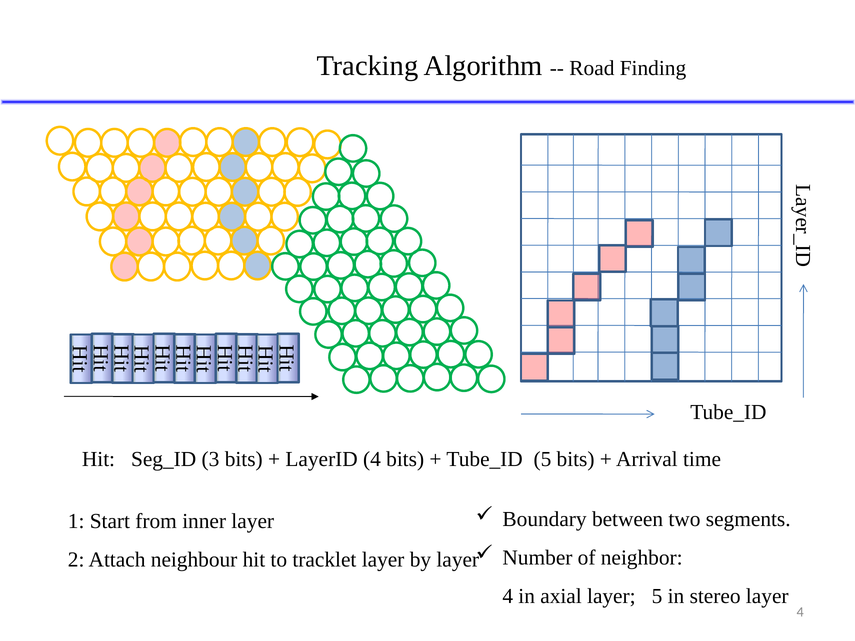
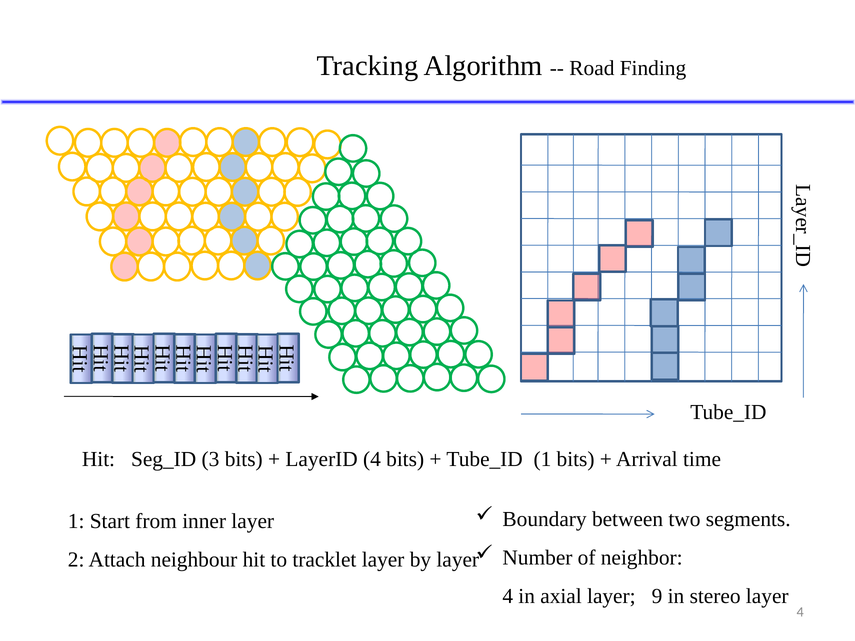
Tube_ID 5: 5 -> 1 (542, 459)
layer 5: 5 -> 9 (657, 596)
